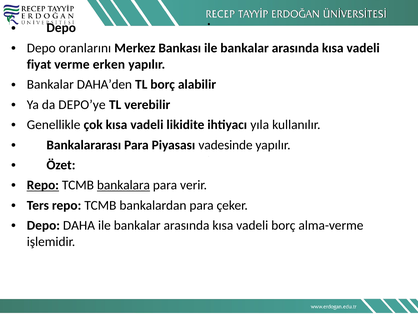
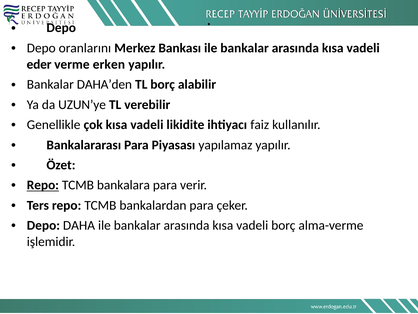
fiyat: fiyat -> eder (39, 64)
DEPO’ye: DEPO’ye -> UZUN’ye (82, 105)
yıla: yıla -> faiz (260, 125)
vadesinde: vadesinde -> yapılamaz (225, 145)
bankalara underline: present -> none (123, 185)
